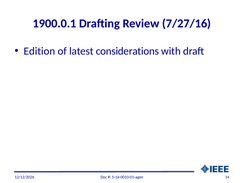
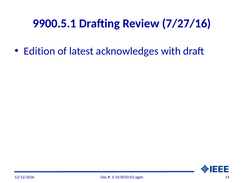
1900.0.1: 1900.0.1 -> 9900.5.1 (55, 23)
considerations: considerations -> acknowledges (127, 51)
